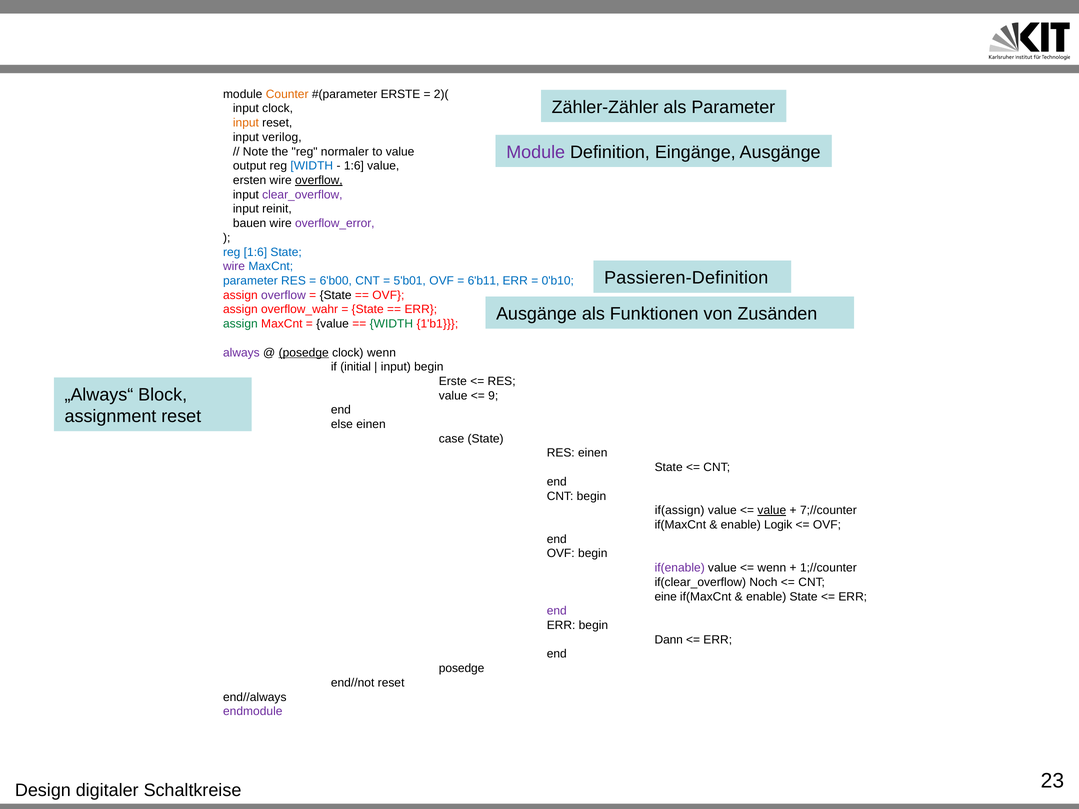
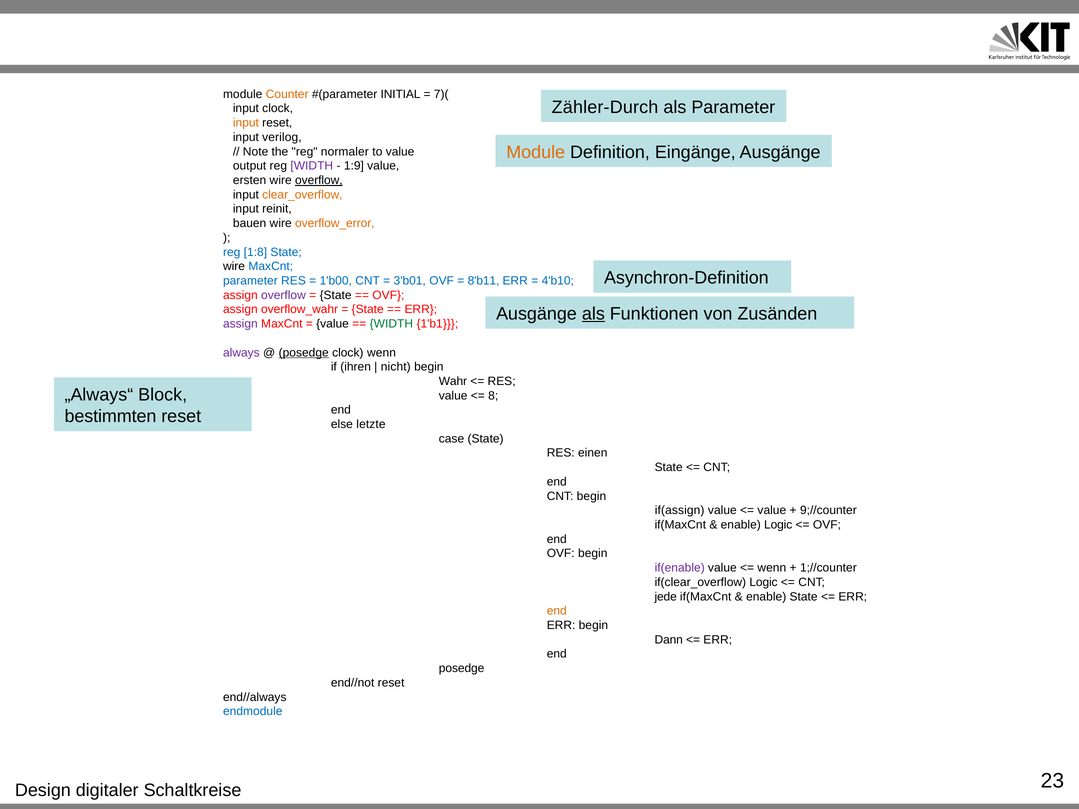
ERSTE: ERSTE -> INITIAL (401, 94)
2)(: 2)( -> 7)( (441, 94)
Zähler-Zähler: Zähler-Zähler -> Zähler-Durch (605, 107)
Module colour: purple -> orange (536, 152)
WIDTH colour: blue -> purple (312, 166)
1:6: 1:6 -> 1:9 (354, 166)
clear_overflow colour: purple -> orange (302, 195)
overflow_error colour: purple -> orange (335, 223)
reg 1:6: 1:6 -> 1:8 (255, 252)
wire colour: purple -> black (234, 267)
Passieren-Definition: Passieren-Definition -> Asynchron-Definition (686, 278)
6'b00: 6'b00 -> 1'b00 (336, 281)
5'b01: 5'b01 -> 3'b01 (410, 281)
6'b11: 6'b11 -> 8'b11 (484, 281)
0'b10: 0'b10 -> 4'b10 (558, 281)
als underline: none -> present (593, 314)
assign colour: green -> purple (240, 324)
initial: initial -> ihren (356, 367)
input: input -> nicht (396, 367)
Erste: Erste -> Wahr (453, 381)
9: 9 -> 8 (493, 396)
assignment: assignment -> bestimmten (111, 417)
else einen: einen -> letzte (371, 424)
value underline: present -> none (772, 511)
7;//counter: 7;//counter -> 9;//counter (828, 511)
enable Logik: Logik -> Logic (778, 525)
if(clear_overflow Noch: Noch -> Logic (763, 582)
eine: eine -> jede (666, 597)
end colour: purple -> orange (557, 611)
endmodule colour: purple -> blue (253, 712)
